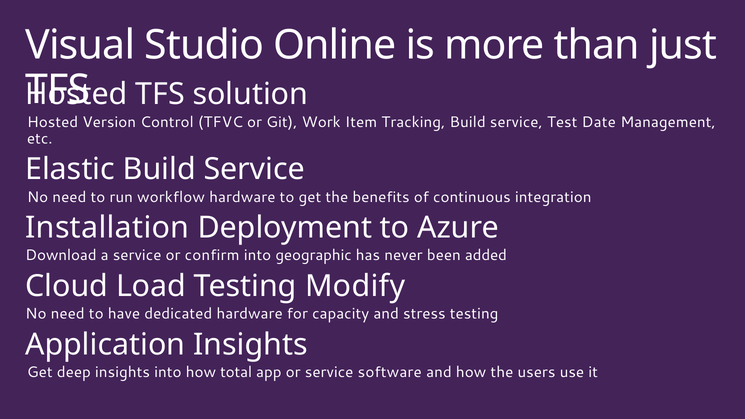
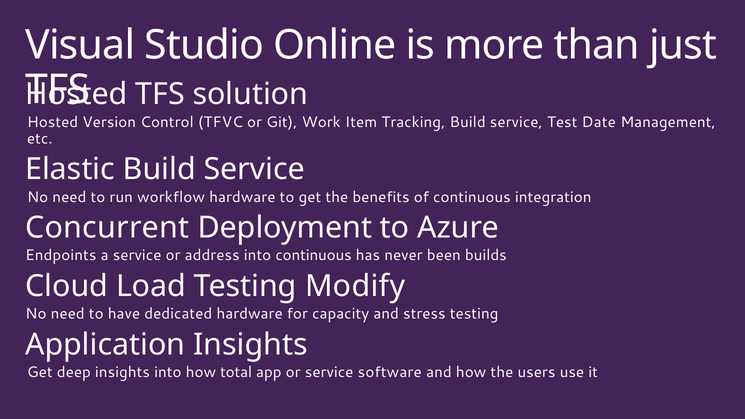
Installation: Installation -> Concurrent (107, 228)
Download: Download -> Endpoints (61, 255)
confirm: confirm -> address (212, 255)
into geographic: geographic -> continuous (314, 255)
added: added -> builds (486, 255)
